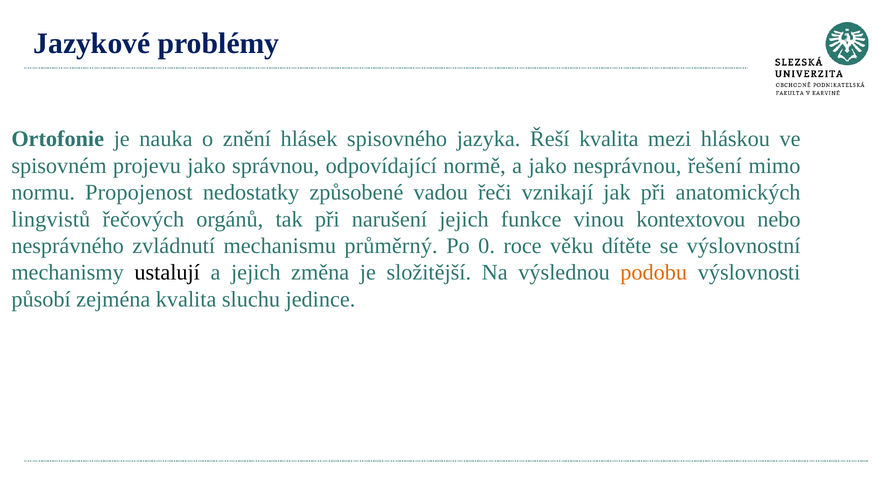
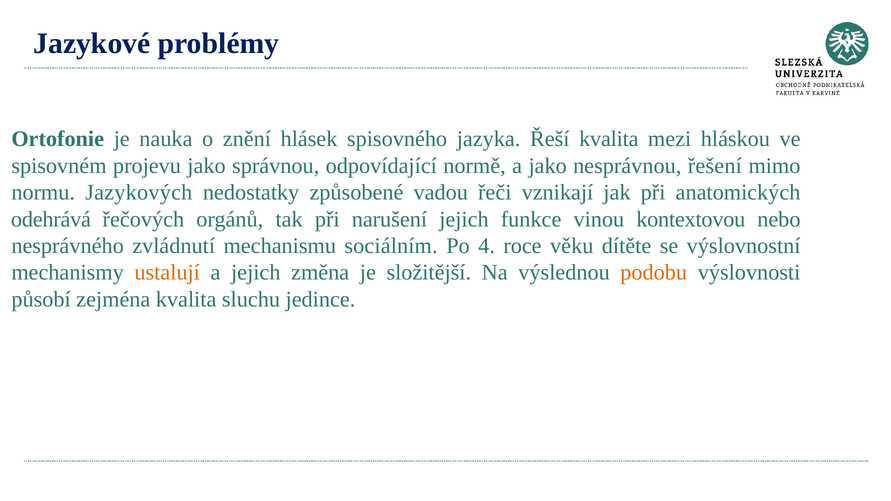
Propojenost: Propojenost -> Jazykových (139, 193)
lingvistů: lingvistů -> odehrává (51, 219)
průměrný: průměrný -> sociálním (391, 246)
0: 0 -> 4 (487, 246)
ustalují colour: black -> orange (167, 273)
